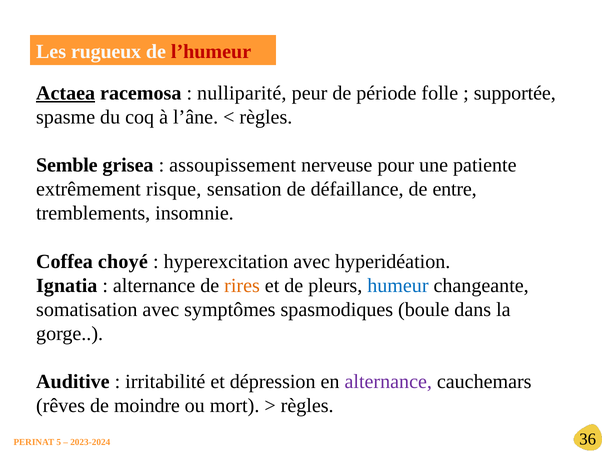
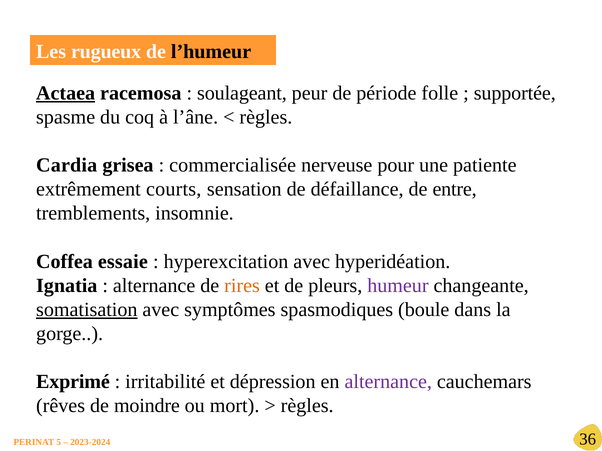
l’humeur colour: red -> black (211, 52)
nulliparité: nulliparité -> soulageant (242, 93)
Semble: Semble -> Cardia (67, 165)
assoupissement: assoupissement -> commercialisée (233, 165)
risque: risque -> courts (174, 190)
choyé: choyé -> essaie (123, 262)
humeur colour: blue -> purple (398, 286)
somatisation underline: none -> present (87, 310)
Auditive: Auditive -> Exprimé (73, 382)
